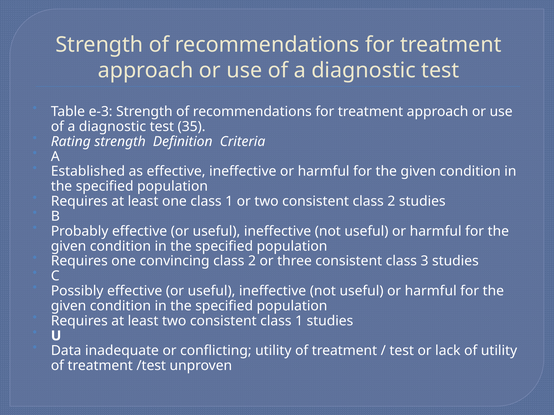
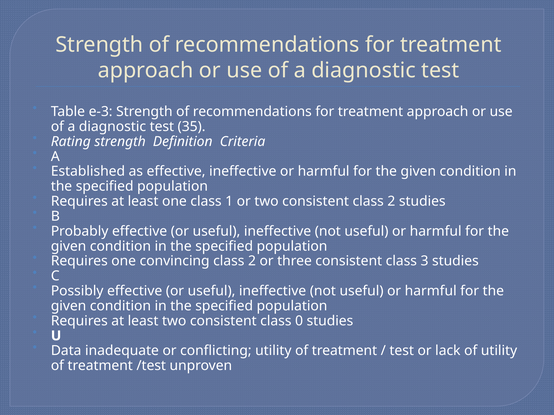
consistent class 1: 1 -> 0 (299, 321)
